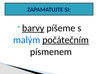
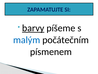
počátečním underline: present -> none (66, 40)
